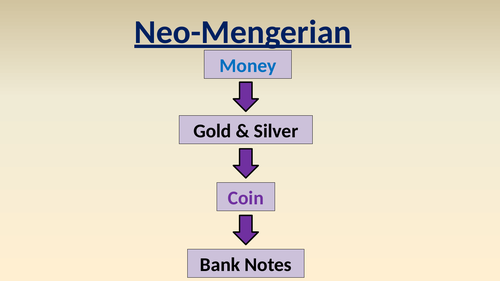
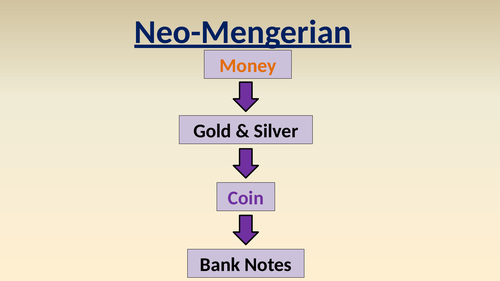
Money colour: blue -> orange (248, 66)
